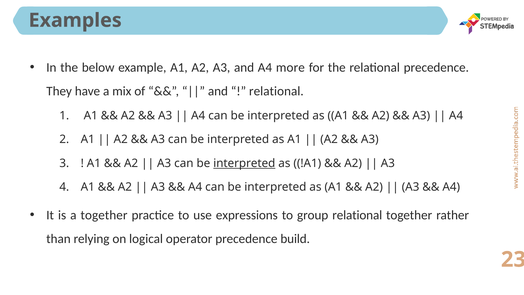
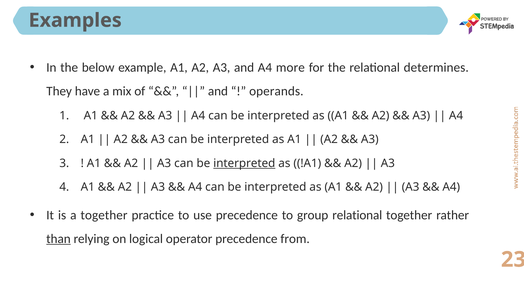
relational precedence: precedence -> determines (436, 68)
relational: relational -> operands (276, 91)
use expressions: expressions -> precedence (247, 215)
than underline: none -> present (58, 239)
build: build -> from (295, 239)
